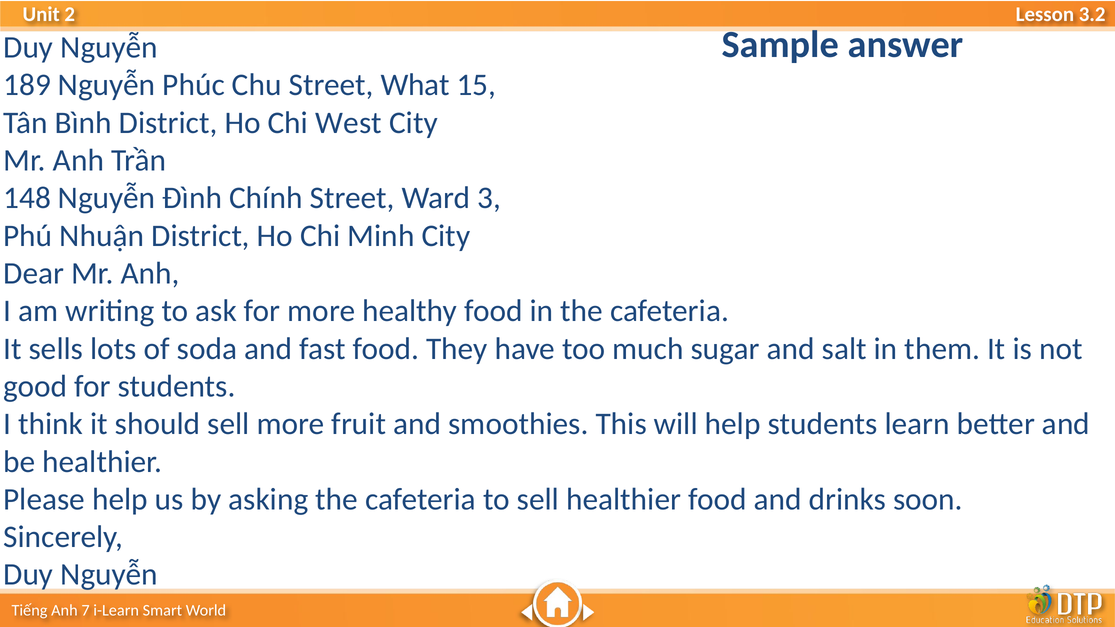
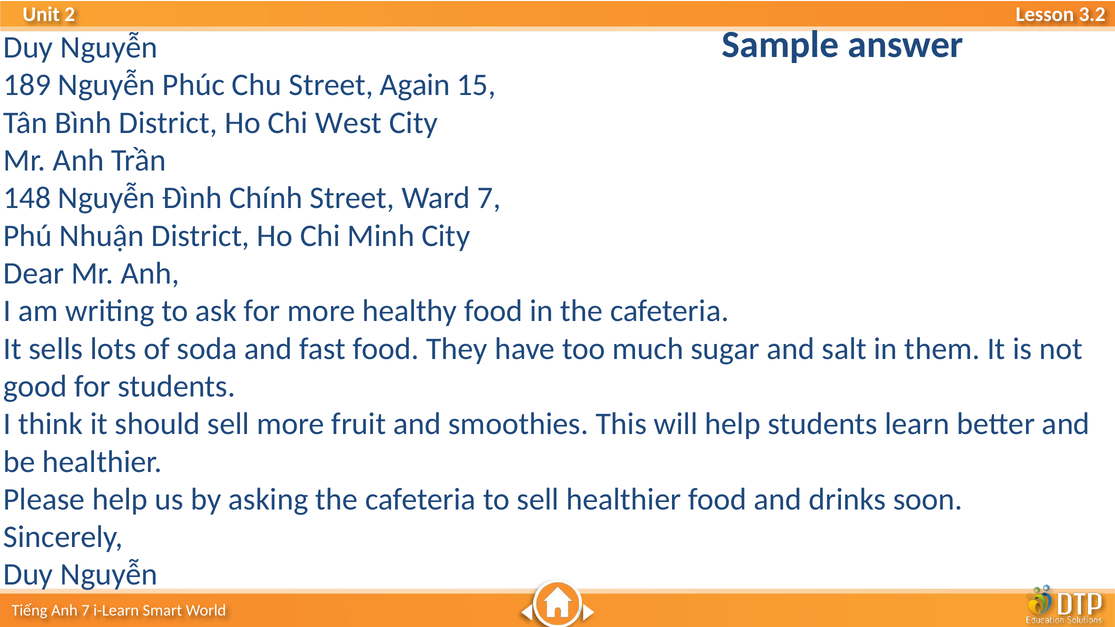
What: What -> Again (415, 85)
Ward 3: 3 -> 7 (489, 198)
